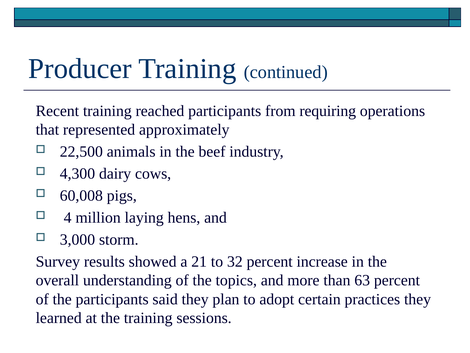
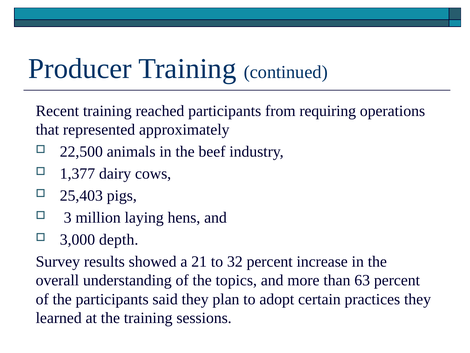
4,300: 4,300 -> 1,377 (77, 173)
60,008: 60,008 -> 25,403 (81, 195)
4: 4 -> 3 (68, 217)
storm: storm -> depth (119, 239)
